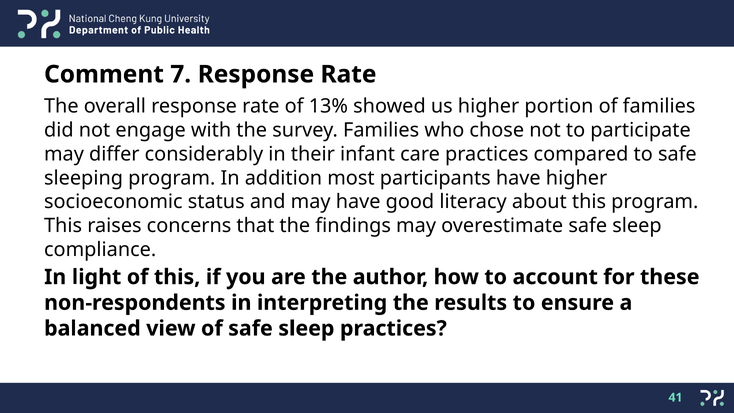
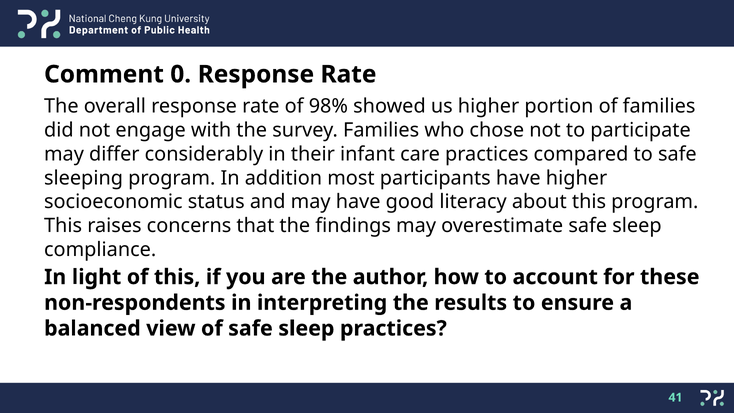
7: 7 -> 0 (181, 74)
13%: 13% -> 98% (328, 106)
